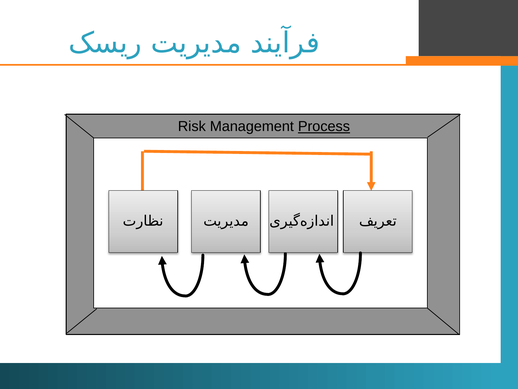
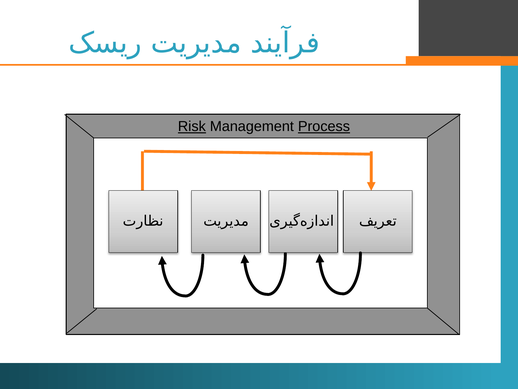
Risk underline: none -> present (192, 126)
